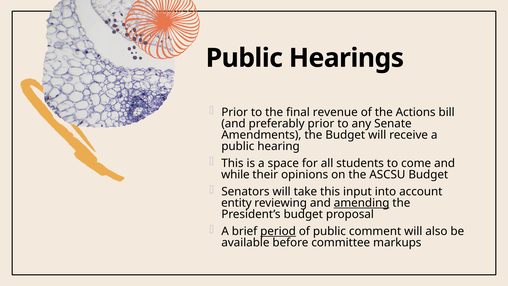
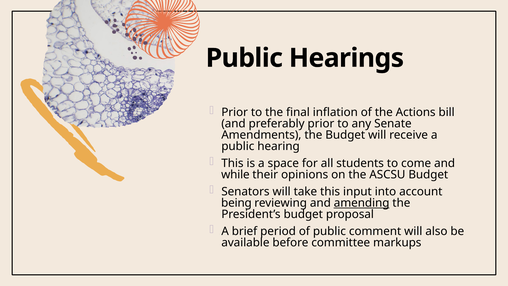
revenue: revenue -> inflation (335, 112)
entity: entity -> being (236, 203)
period underline: present -> none (278, 231)
